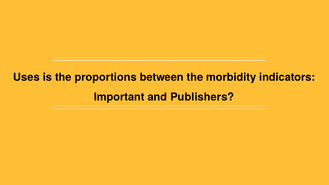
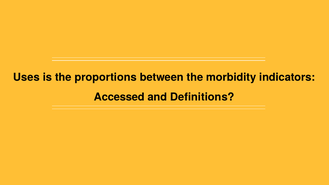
Important: Important -> Accessed (119, 97)
Publishers: Publishers -> Definitions (202, 97)
